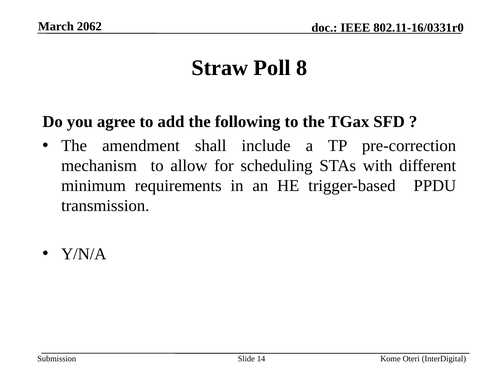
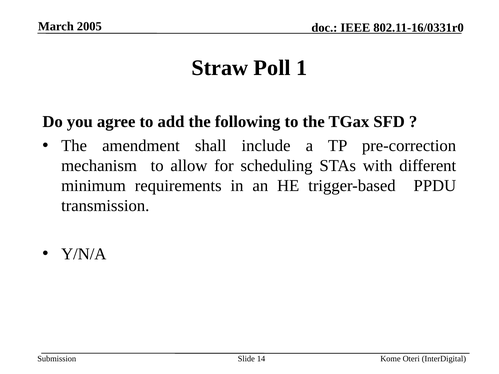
2062: 2062 -> 2005 (89, 26)
8: 8 -> 1 (302, 68)
